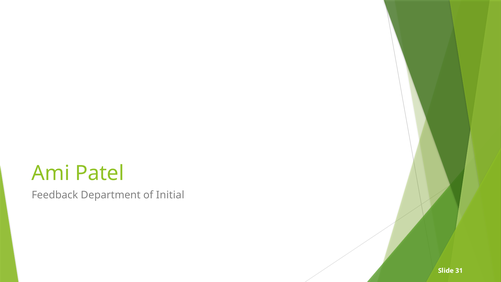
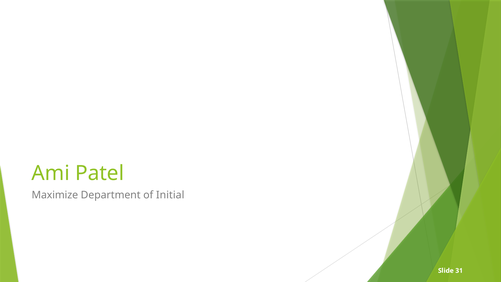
Feedback: Feedback -> Maximize (55, 195)
